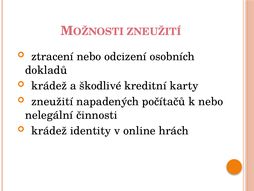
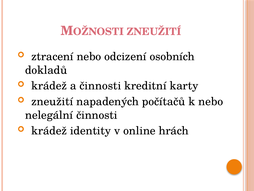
a škodlivé: škodlivé -> činnosti (100, 86)
